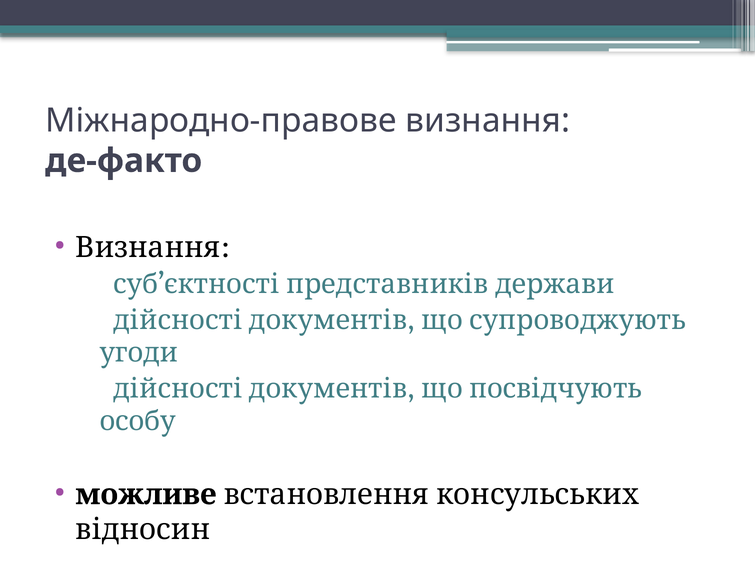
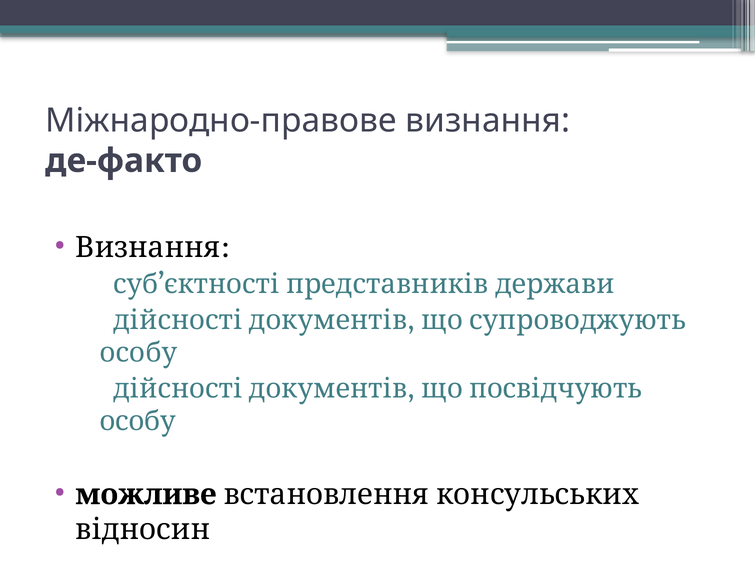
угоди: угоди -> особу (138, 353)
